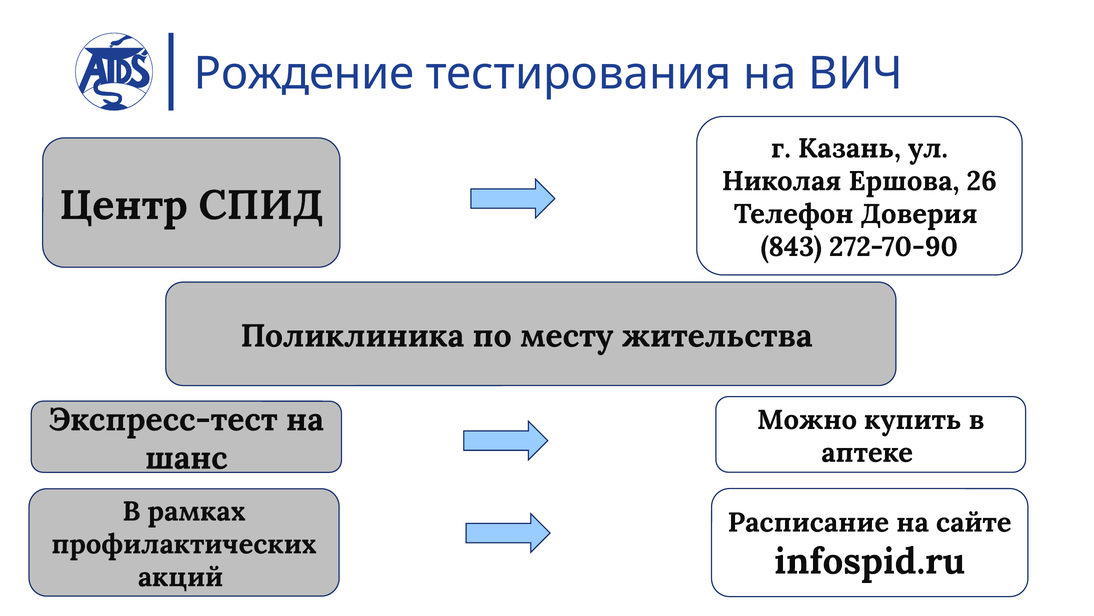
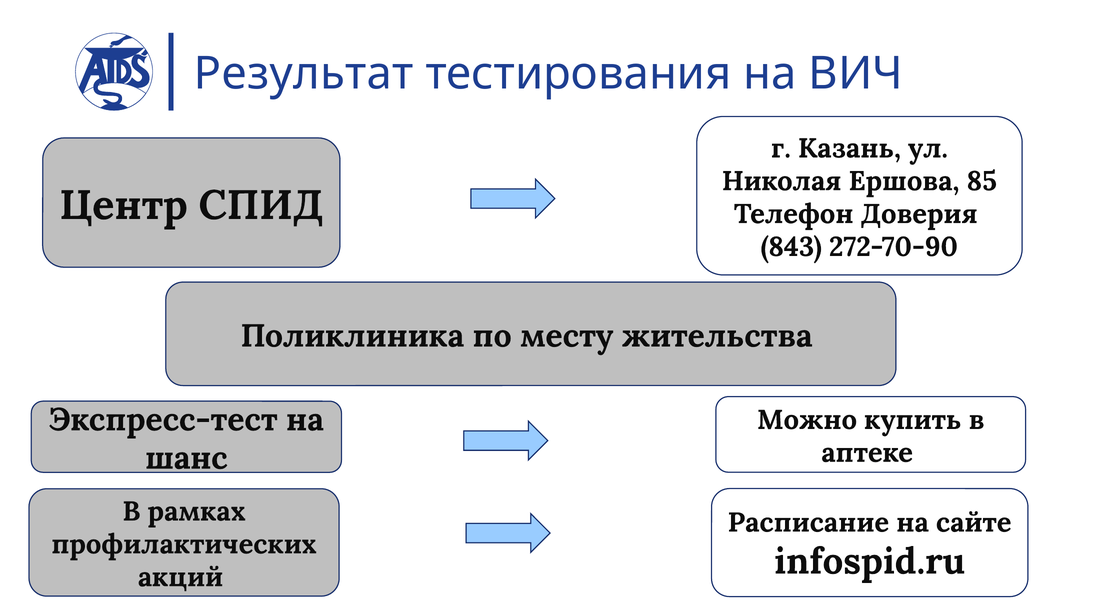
Рождение: Рождение -> Результат (304, 73)
26: 26 -> 85 (982, 181)
